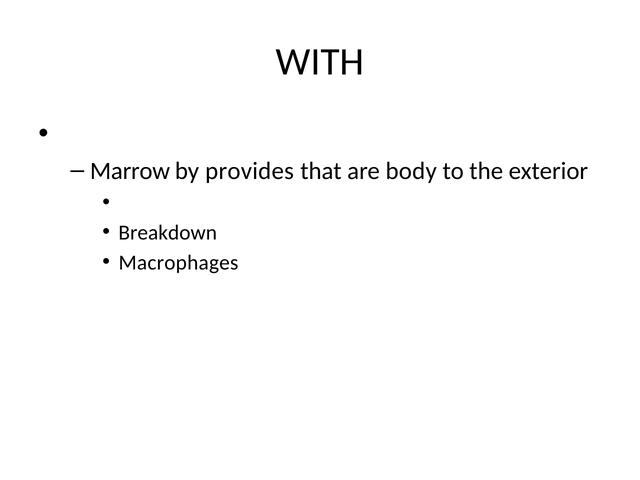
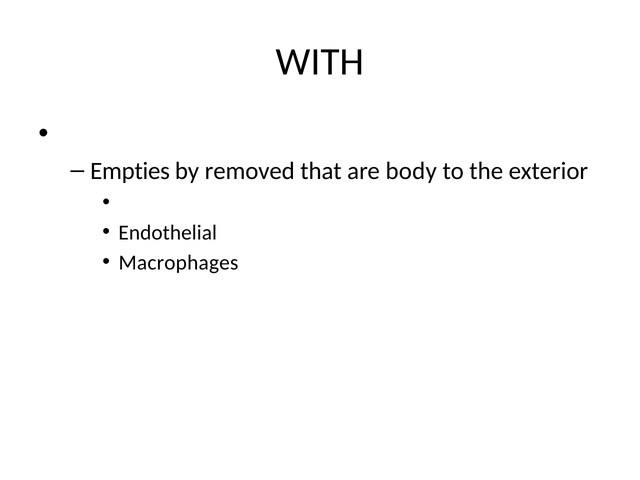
Marrow: Marrow -> Empties (130, 171)
provides: provides -> removed (250, 171)
Breakdown: Breakdown -> Endothelial (168, 233)
